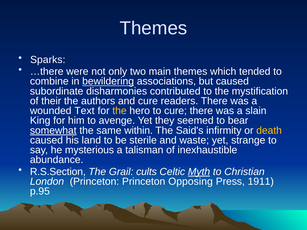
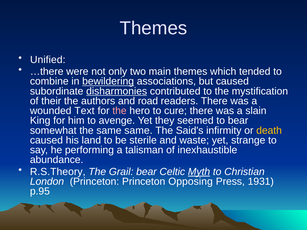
Sparks: Sparks -> Unified (48, 60)
disharmonies underline: none -> present (117, 91)
and cure: cure -> road (148, 101)
the colour: yellow -> pink (120, 111)
somewhat underline: present -> none (53, 131)
same within: within -> same (138, 131)
mysterious: mysterious -> performing (89, 150)
R.S.Section: R.S.Section -> R.S.Theory (58, 172)
Grail cults: cults -> bear (146, 172)
1911: 1911 -> 1931 (261, 182)
